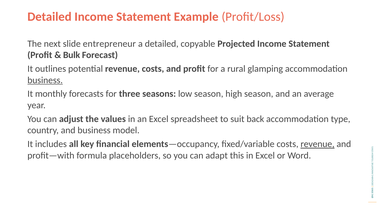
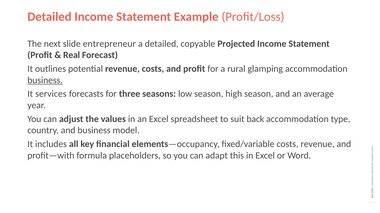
Bulk: Bulk -> Real (72, 55)
monthly: monthly -> services (51, 94)
revenue underline: present -> none (318, 145)
